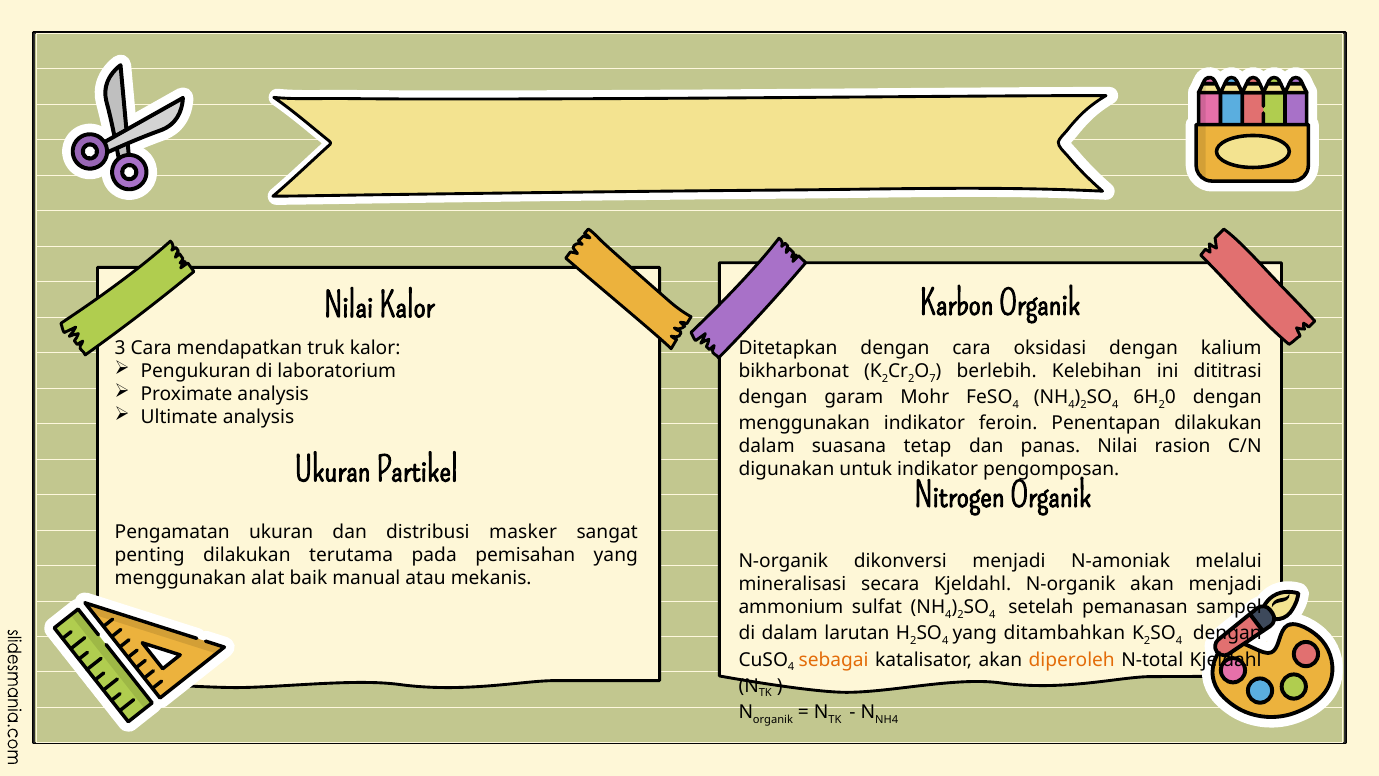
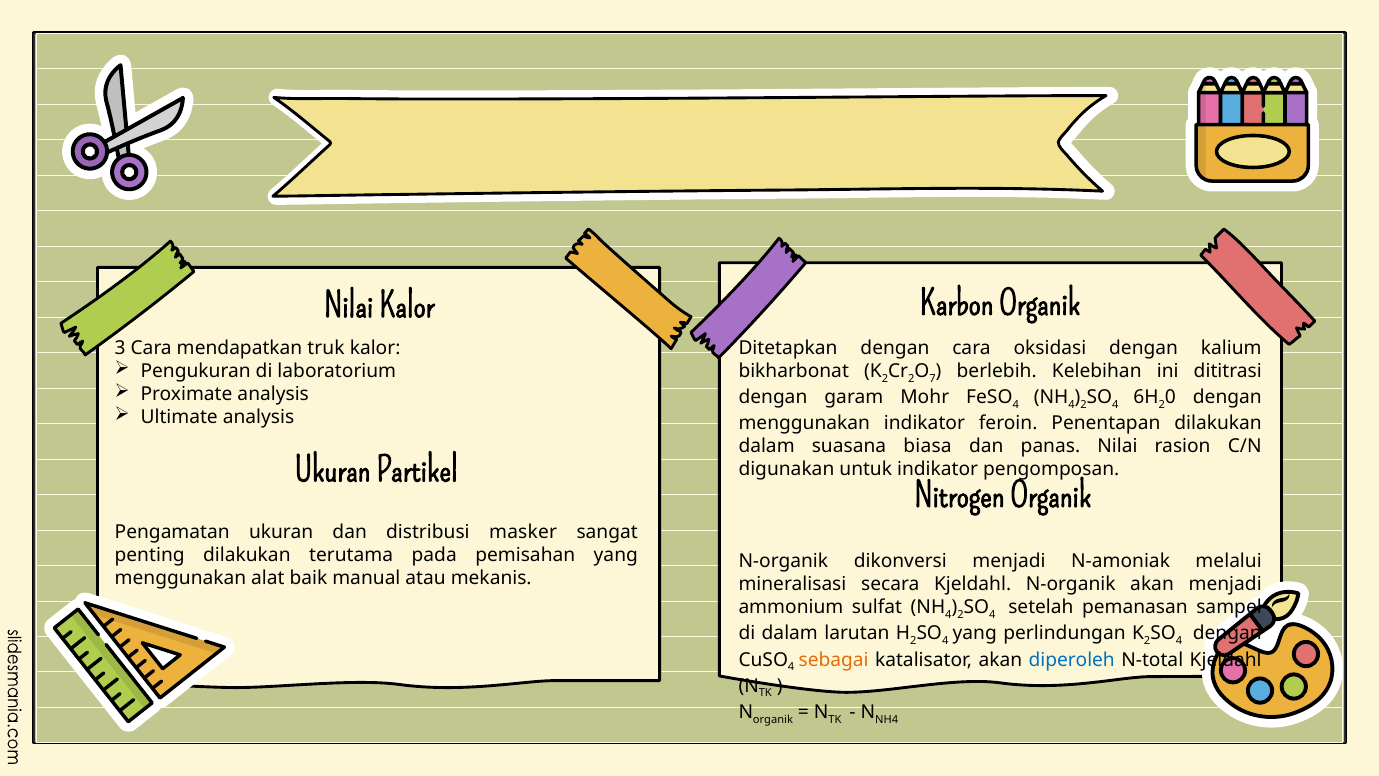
tetap: tetap -> biasa (928, 446)
ditambahkan: ditambahkan -> perlindungan (1064, 633)
diperoleh colour: orange -> blue (1072, 659)
